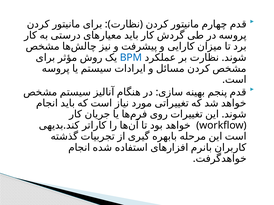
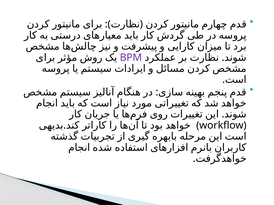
BPM colour: blue -> purple (131, 58)
